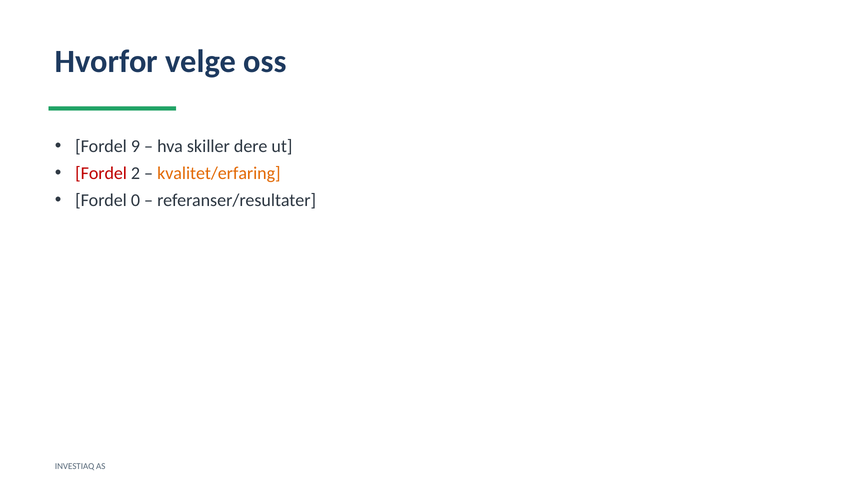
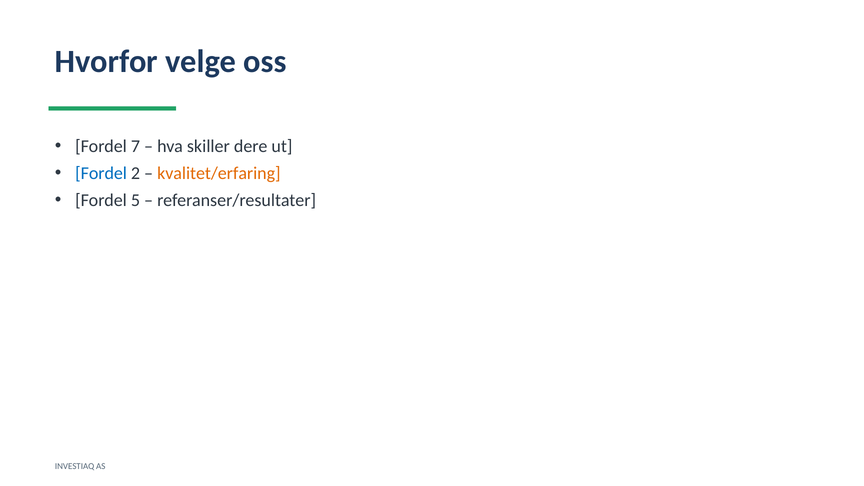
9: 9 -> 7 (135, 146)
Fordel colour: red -> blue (101, 173)
0: 0 -> 5 (135, 200)
